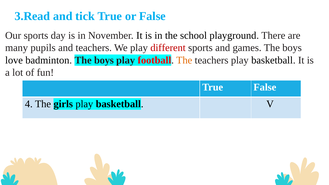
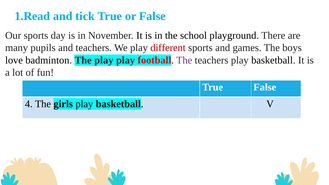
3.Read: 3.Read -> 1.Read (32, 16)
badminton The boys: boys -> play (104, 60)
The colour: orange -> purple (184, 60)
